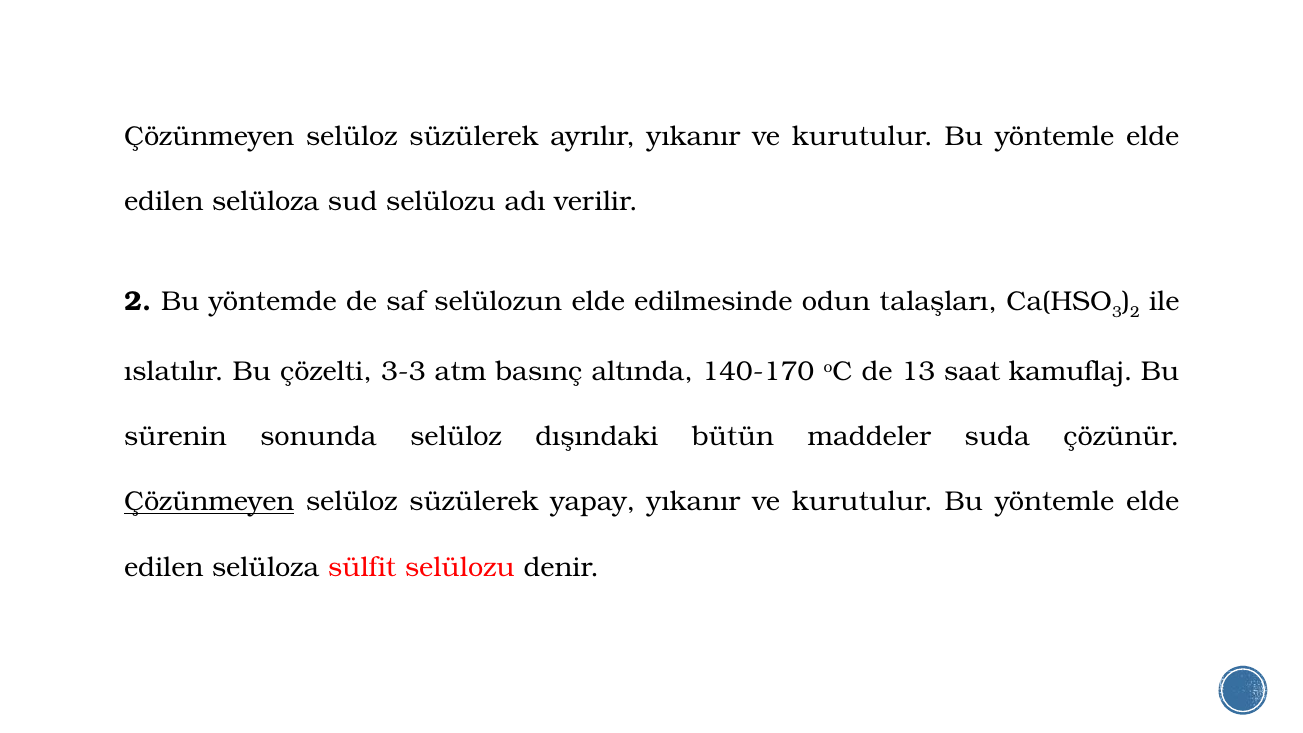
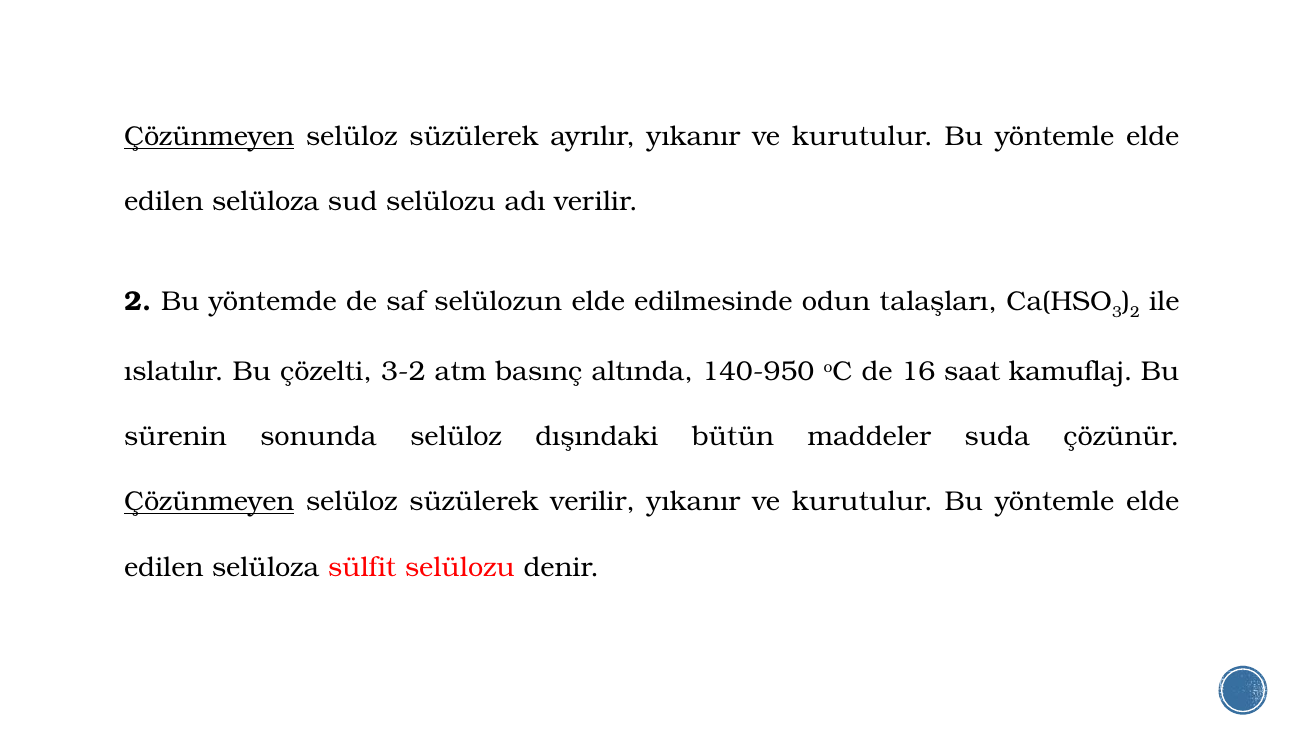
Çözünmeyen underline: none -> present (209, 137)
3-3: 3-3 -> 3-2 (403, 371)
140-170: 140-170 -> 140-950 (758, 371)
13: 13 -> 16 (918, 371)
süzülerek yapay: yapay -> verilir (593, 502)
